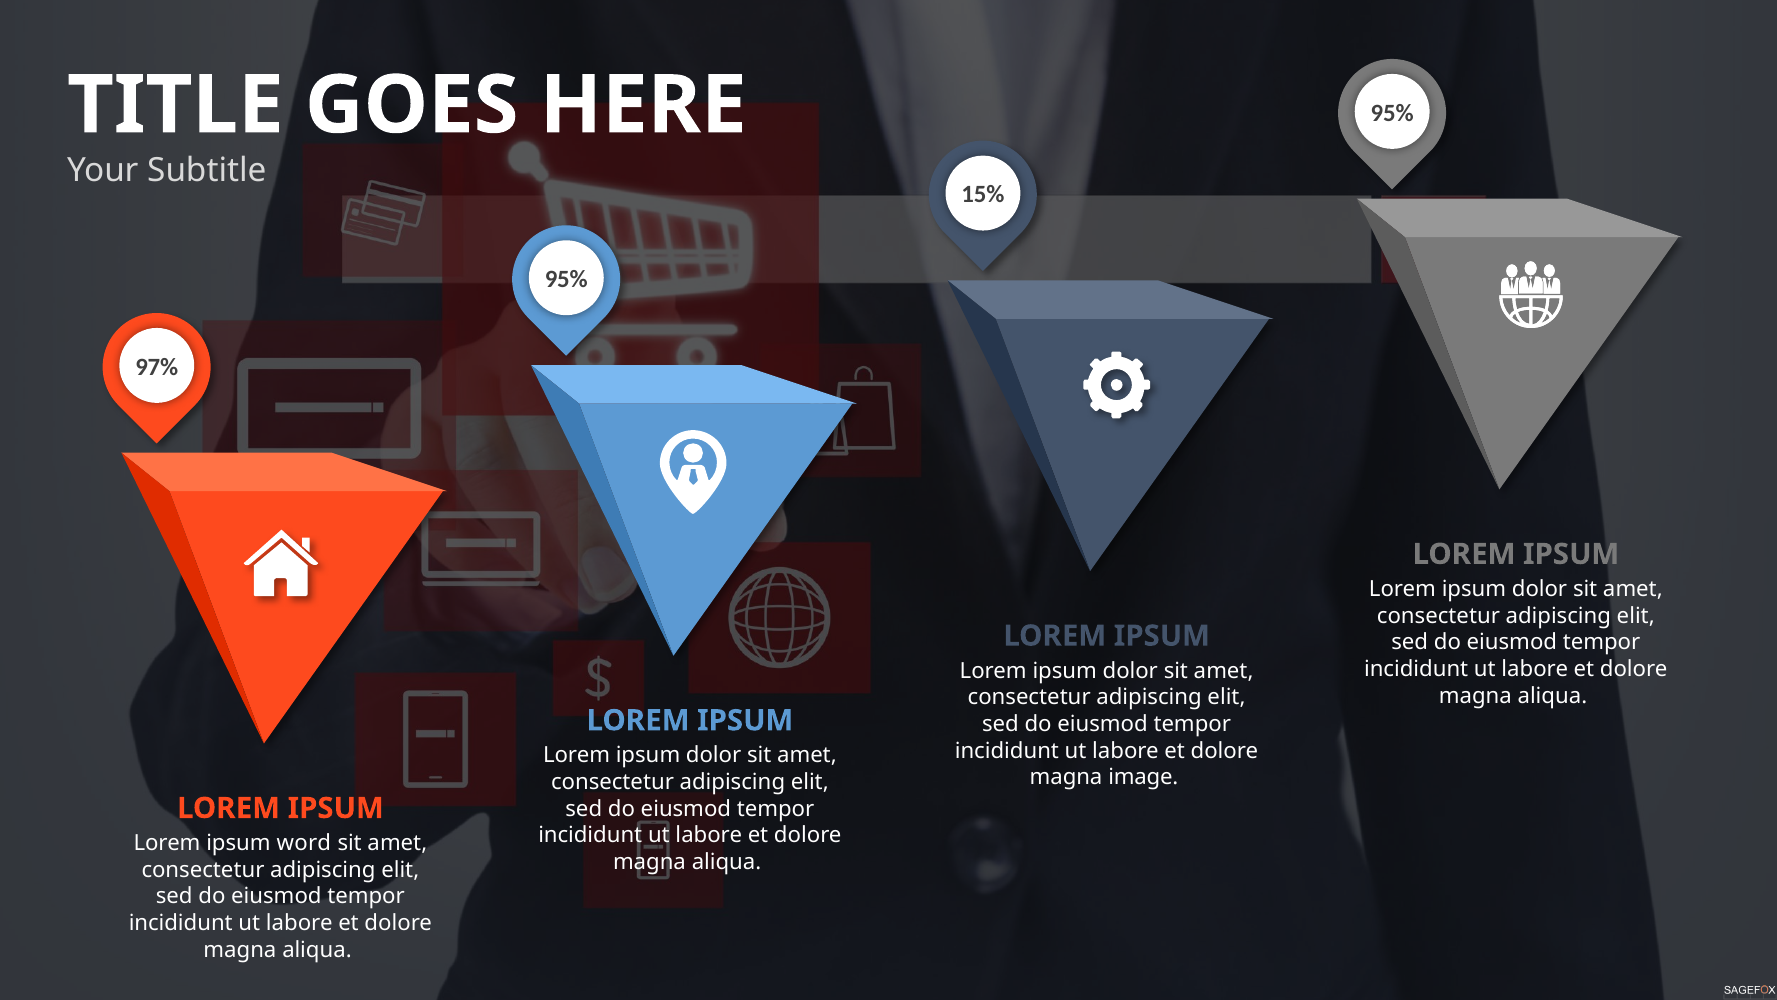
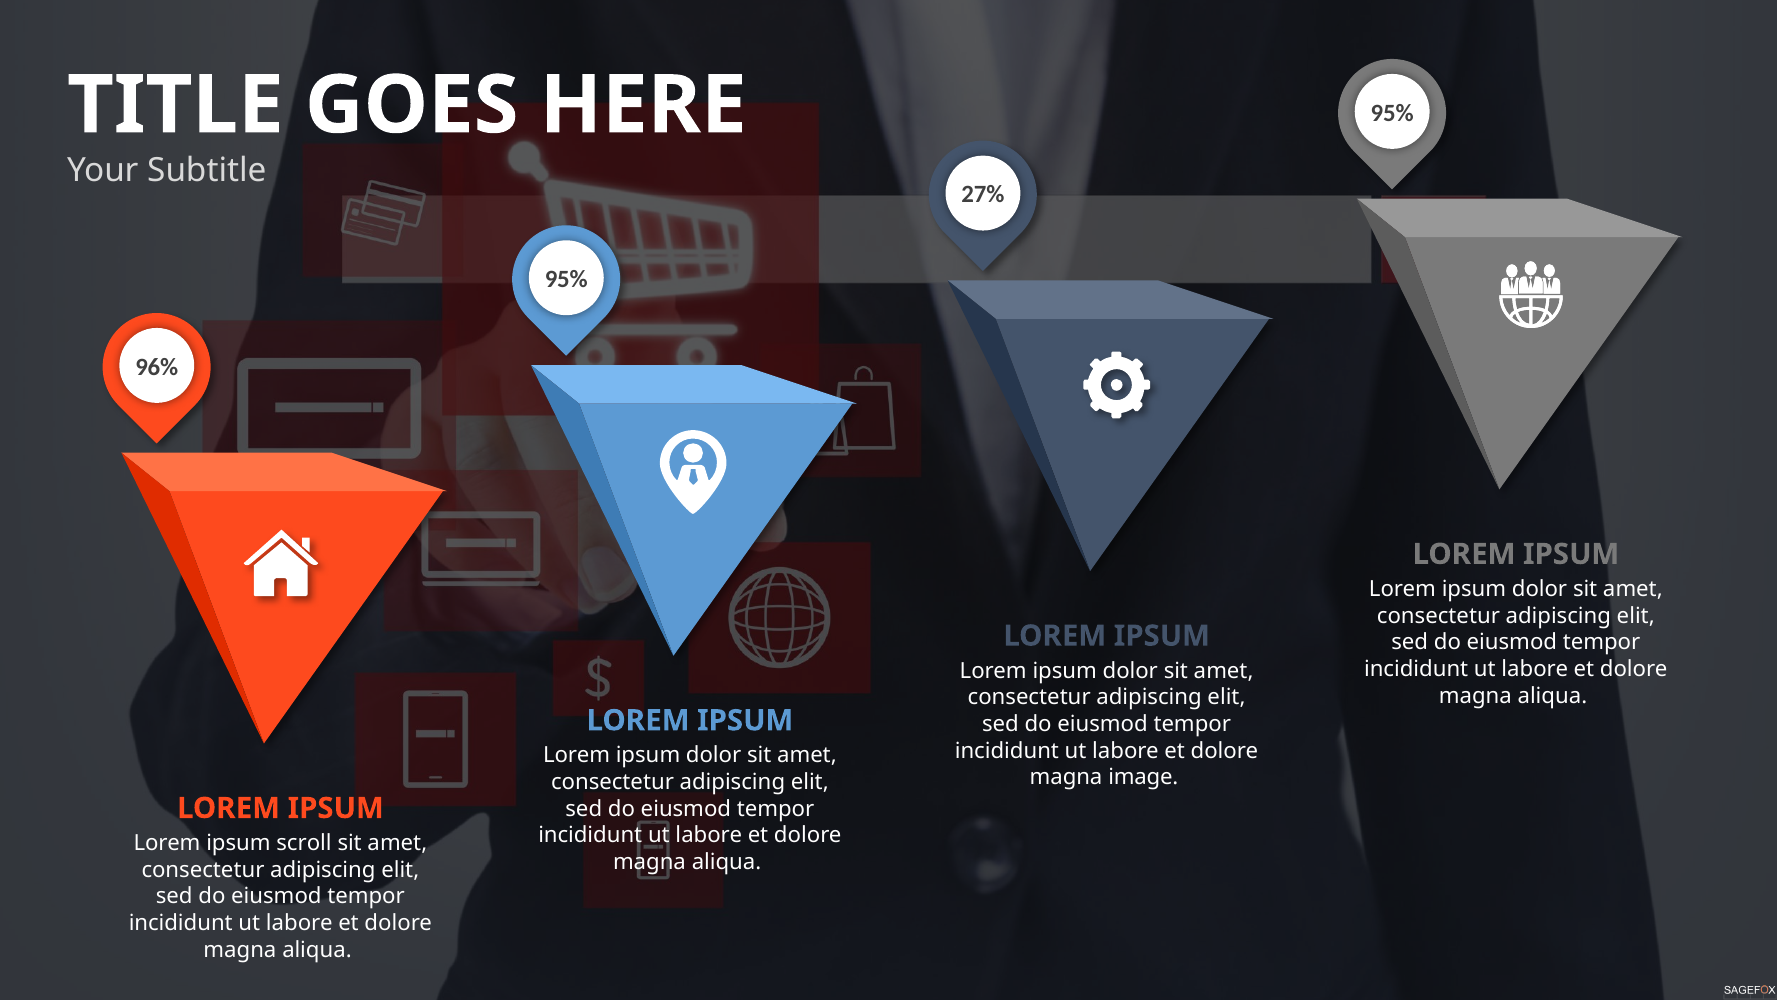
15%: 15% -> 27% (983, 195)
97%: 97% -> 96% (157, 367)
word: word -> scroll (304, 843)
